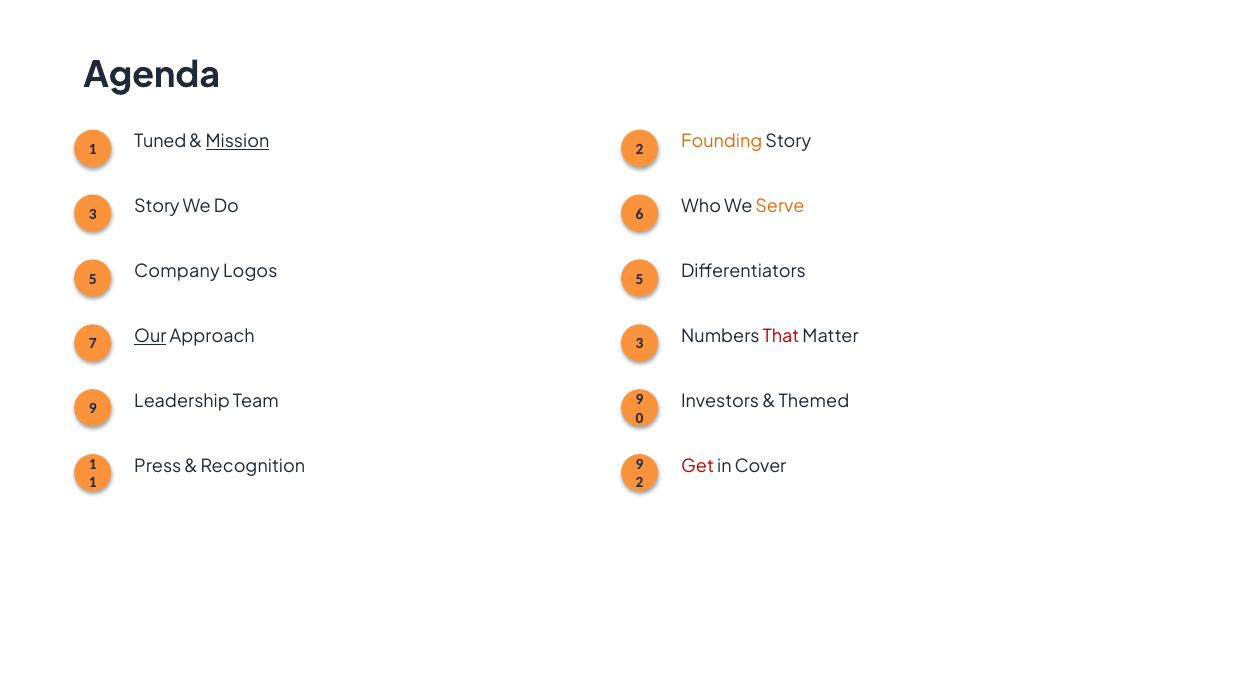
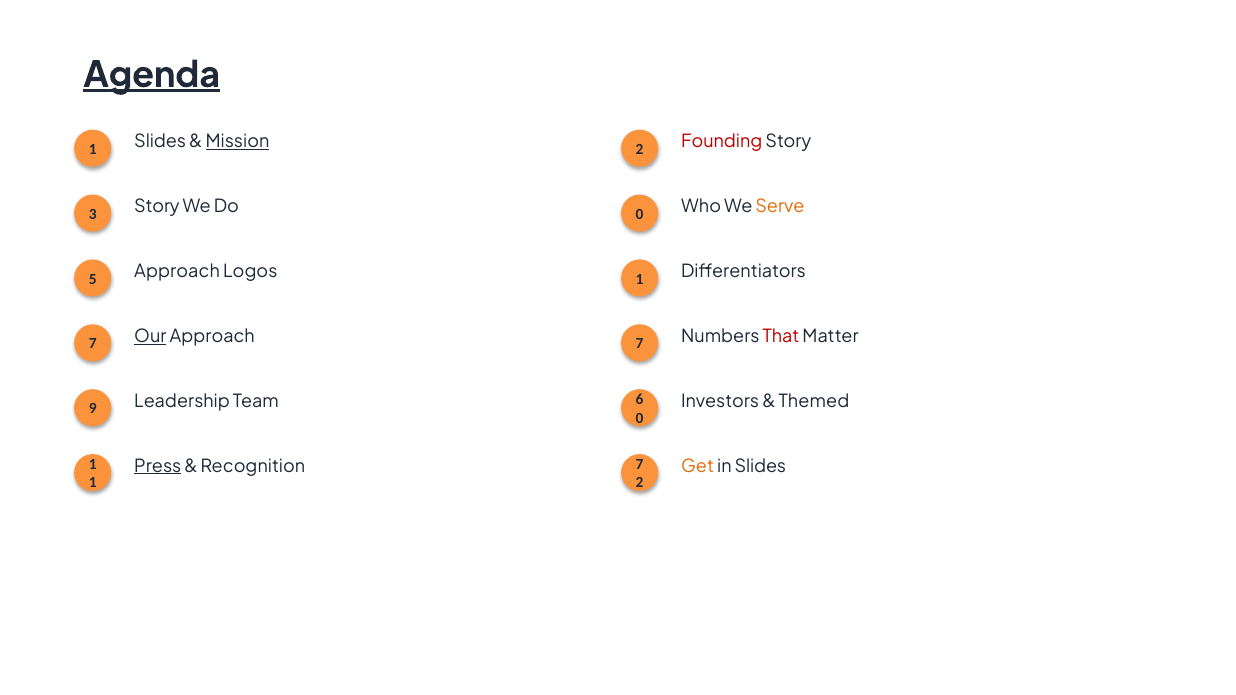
Agenda underline: none -> present (152, 75)
1 Tuned: Tuned -> Slides (160, 142)
Founding colour: orange -> red (722, 142)
Do 6: 6 -> 0 (640, 214)
5 Company: Company -> Approach (177, 272)
Logos 5: 5 -> 1 (640, 279)
Approach 3: 3 -> 7 (640, 344)
Team 9: 9 -> 6 (640, 400)
Press underline: none -> present (158, 466)
Recognition 9: 9 -> 7 (640, 465)
Get colour: red -> orange (698, 466)
in Cover: Cover -> Slides (760, 466)
